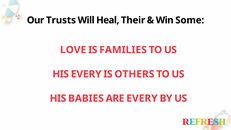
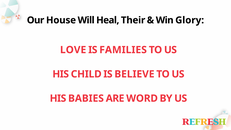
Trusts: Trusts -> House (61, 20)
Some: Some -> Glory (190, 20)
HIS EVERY: EVERY -> CHILD (86, 74)
OTHERS: OTHERS -> BELIEVE (134, 74)
ARE EVERY: EVERY -> WORD (142, 98)
